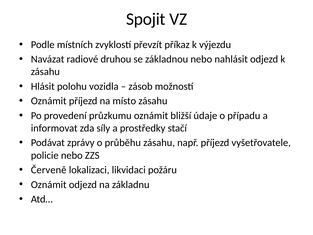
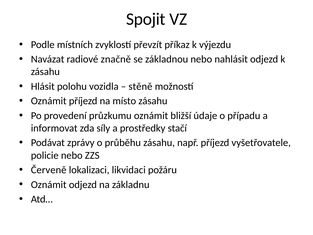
druhou: druhou -> značně (116, 59)
zásob: zásob -> stěně (140, 86)
